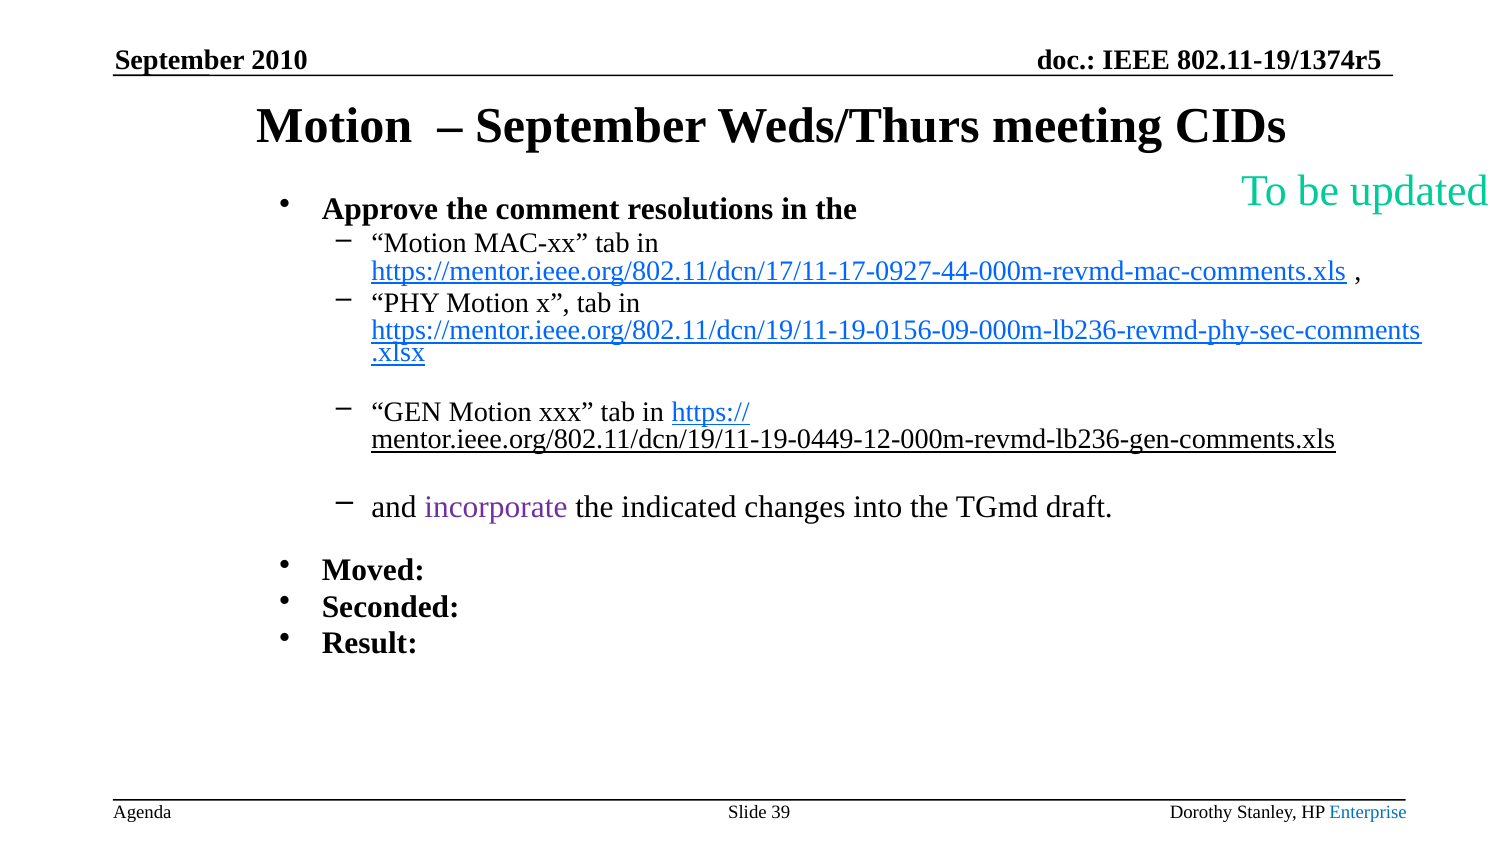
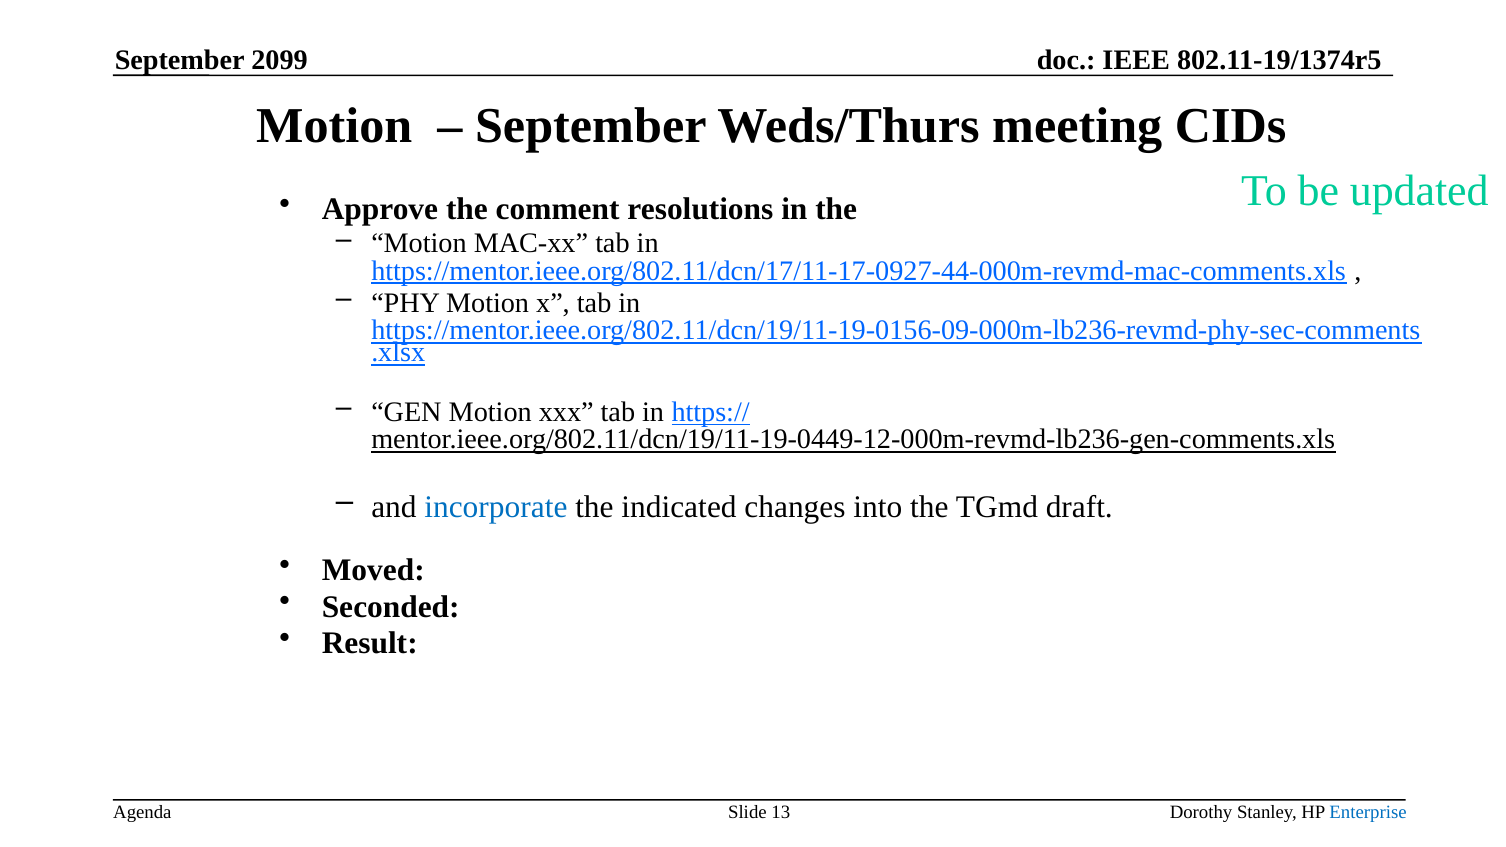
2010: 2010 -> 2099 (280, 60)
incorporate colour: purple -> blue (496, 507)
39: 39 -> 13 (781, 812)
